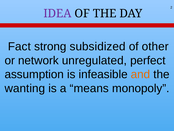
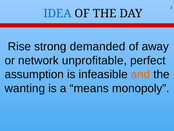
IDEA colour: purple -> blue (57, 13)
Fact: Fact -> Rise (19, 46)
subsidized: subsidized -> demanded (98, 46)
other: other -> away (155, 46)
unregulated: unregulated -> unprofitable (94, 60)
